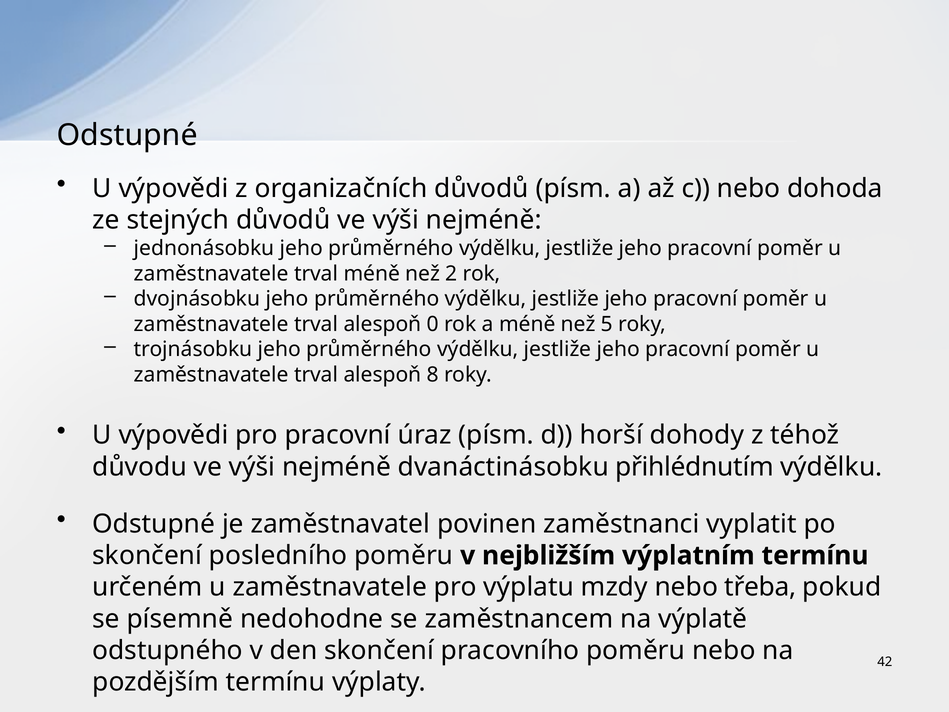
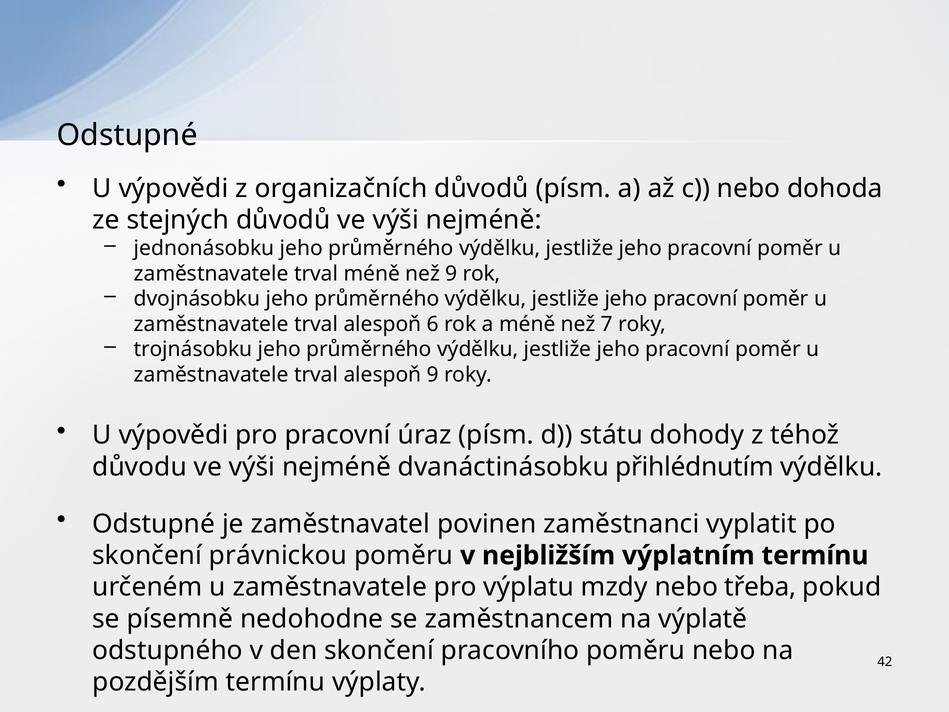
než 2: 2 -> 9 (451, 273)
0: 0 -> 6 (433, 324)
5: 5 -> 7 (607, 324)
alespoň 8: 8 -> 9 (433, 375)
horší: horší -> státu (611, 435)
posledního: posledního -> právnickou (278, 555)
